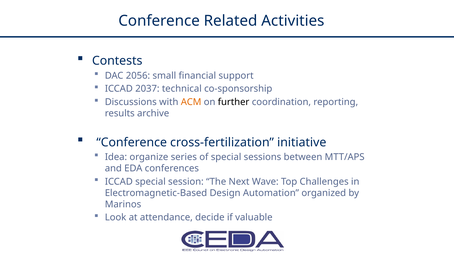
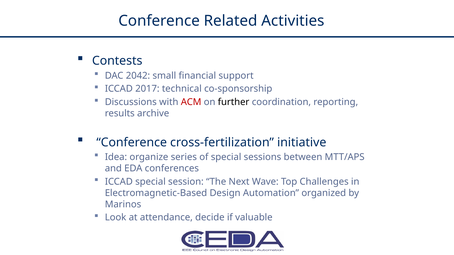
2056: 2056 -> 2042 (138, 76)
2037: 2037 -> 2017 (147, 89)
ACM colour: orange -> red (191, 102)
